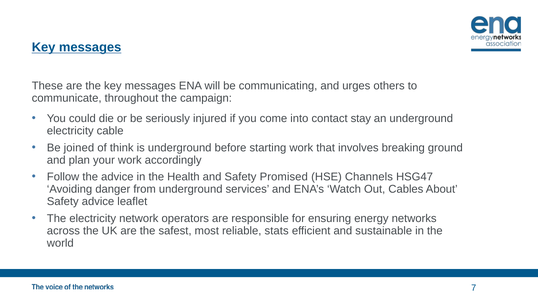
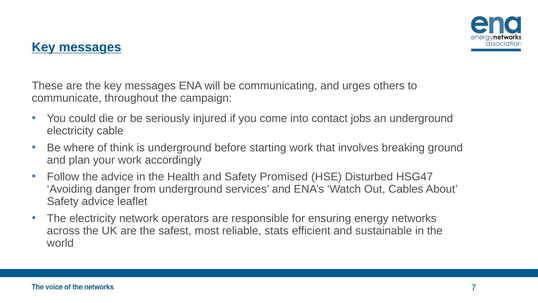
stay: stay -> jobs (361, 118)
joined: joined -> where (79, 147)
Channels: Channels -> Disturbed (369, 177)
